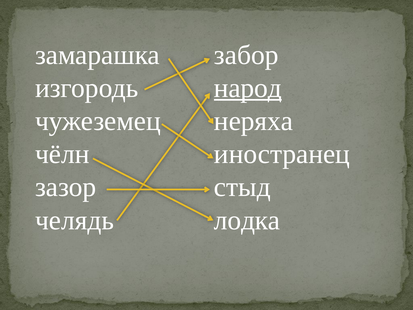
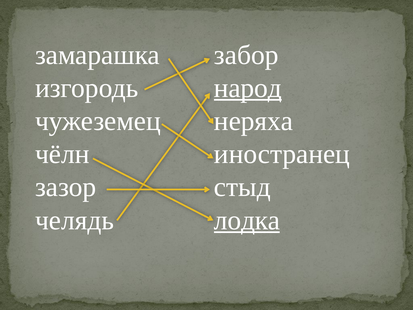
лодка underline: none -> present (247, 220)
